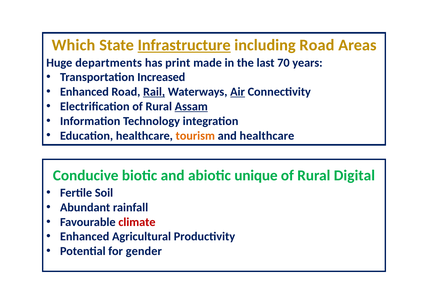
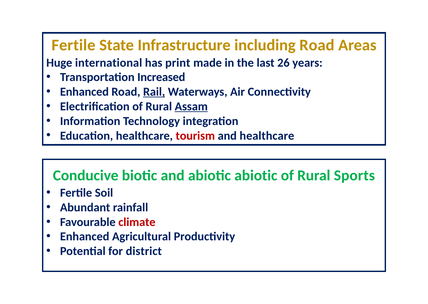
Which: Which -> Fertile (73, 45)
Infrastructure underline: present -> none (184, 45)
departments: departments -> international (109, 63)
70: 70 -> 26 (283, 63)
Air underline: present -> none (238, 92)
tourism colour: orange -> red (195, 136)
abiotic unique: unique -> abiotic (256, 176)
Digital: Digital -> Sports (354, 176)
gender: gender -> district (144, 252)
